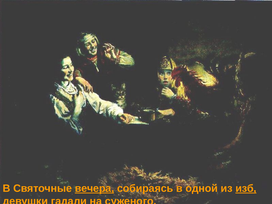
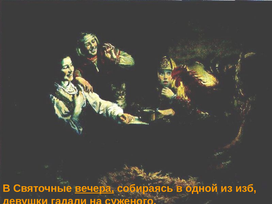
изб underline: present -> none (246, 188)
